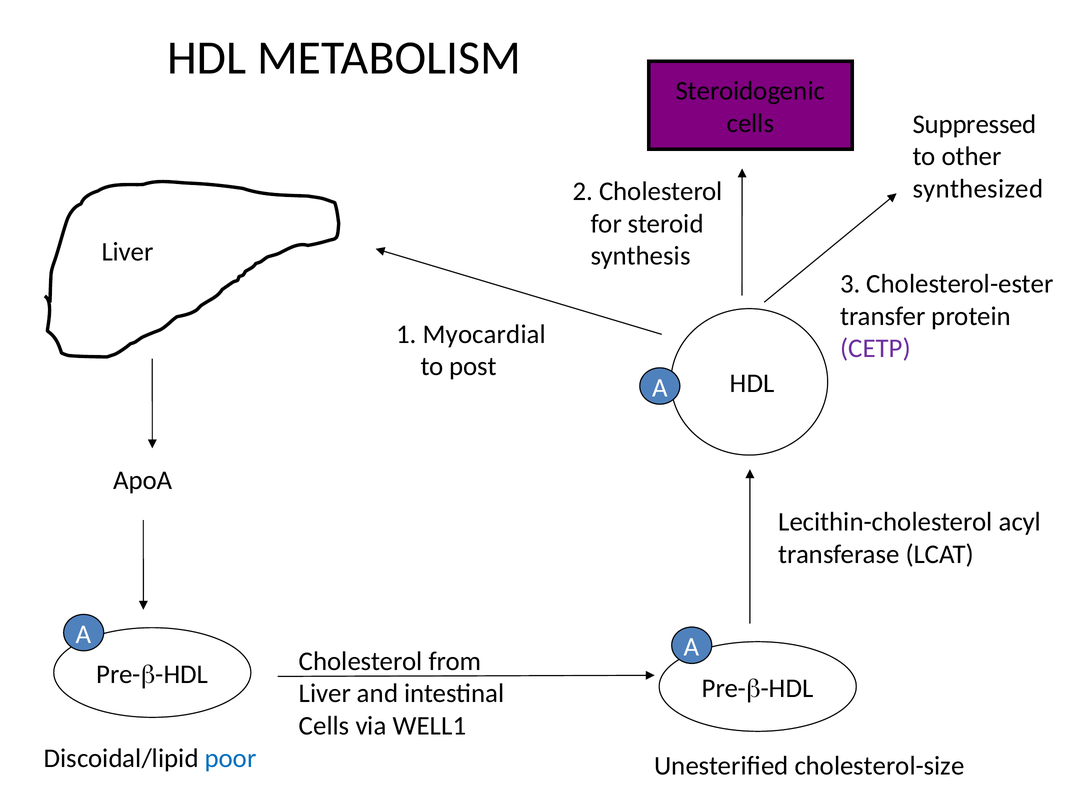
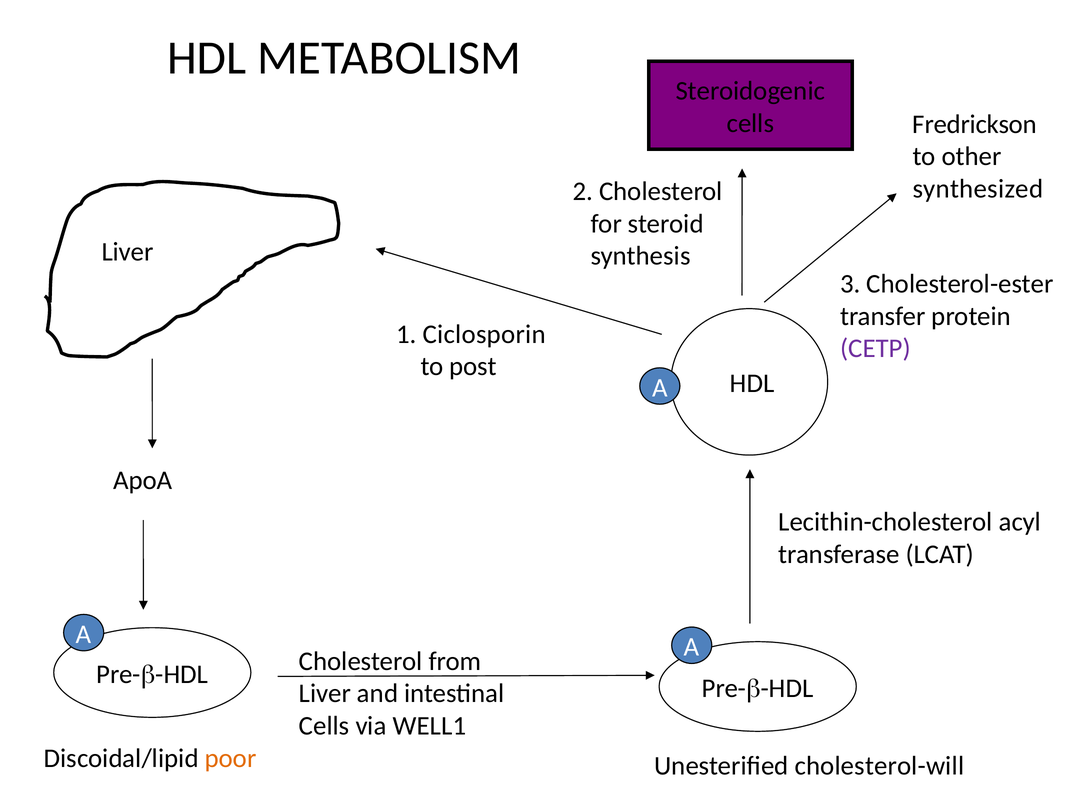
Suppressed: Suppressed -> Fredrickson (975, 124)
Myocardial: Myocardial -> Ciclosporin (484, 334)
poor colour: blue -> orange (230, 758)
cholesterol-size: cholesterol-size -> cholesterol-will (879, 765)
